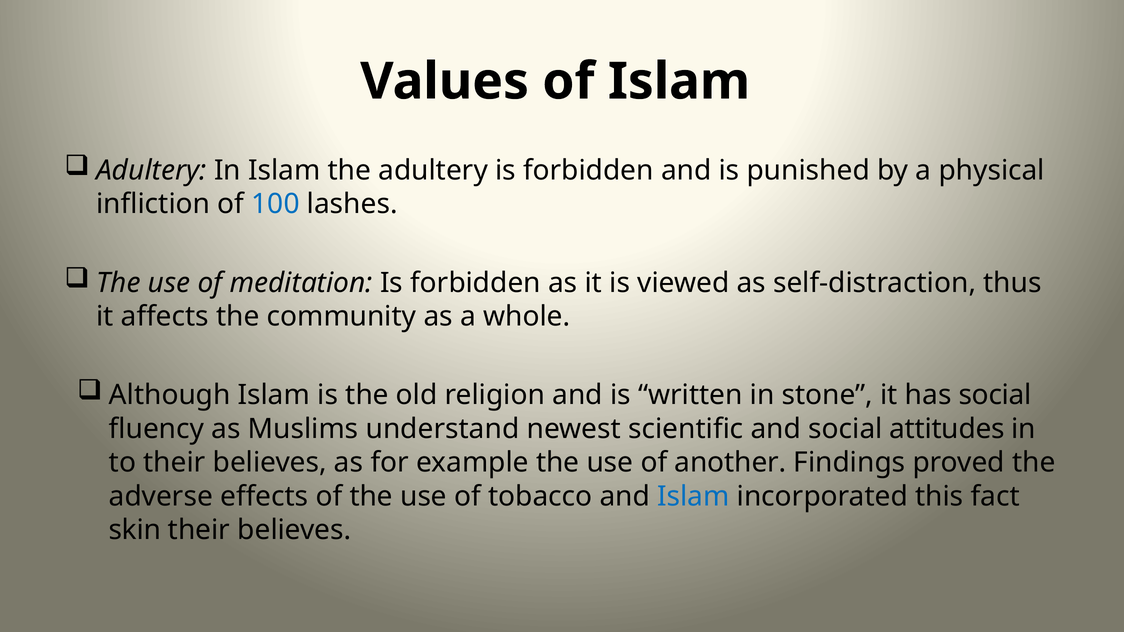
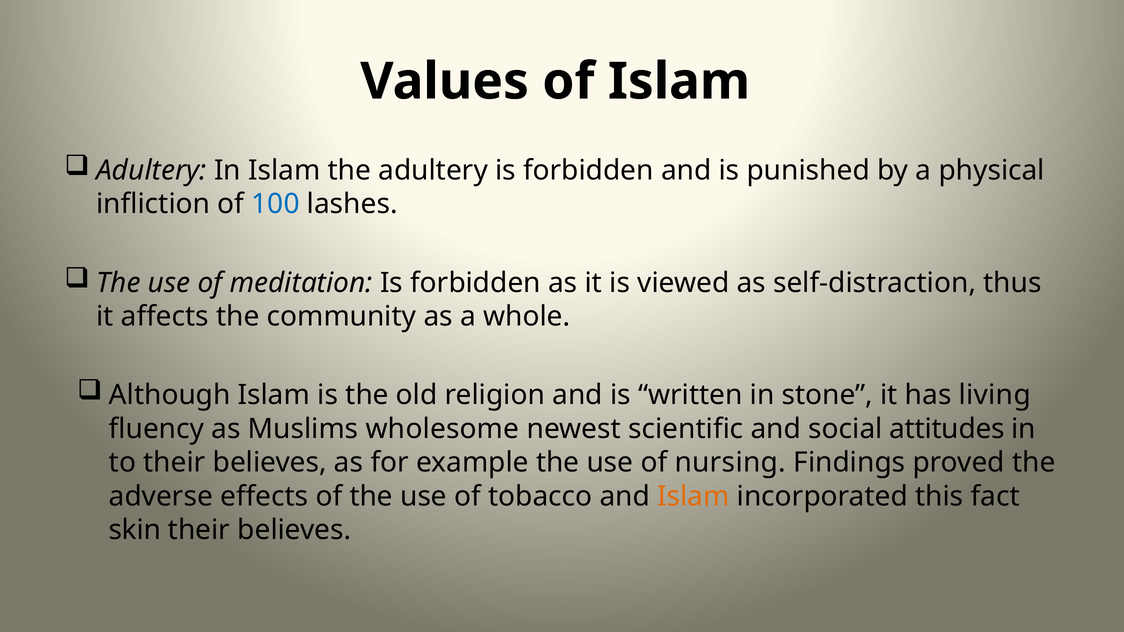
has social: social -> living (995, 395)
understand: understand -> wholesome (442, 429)
another: another -> nursing (730, 463)
Islam colour: blue -> orange (693, 496)
